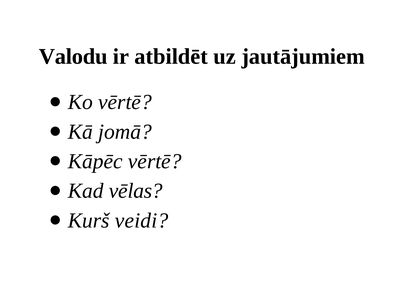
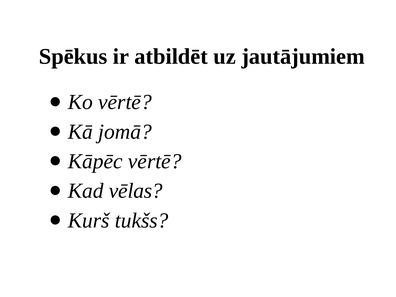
Valodu: Valodu -> Spēkus (73, 56)
veidi: veidi -> tukšs (142, 220)
